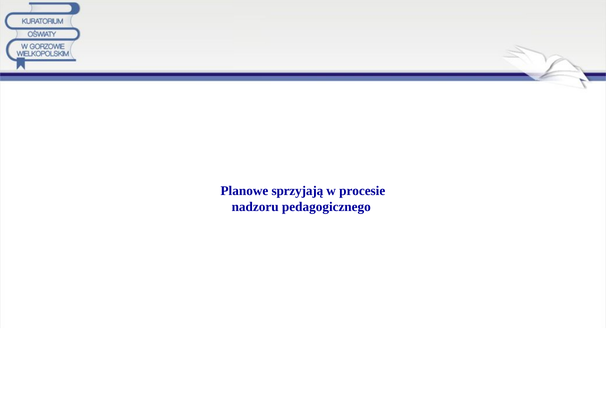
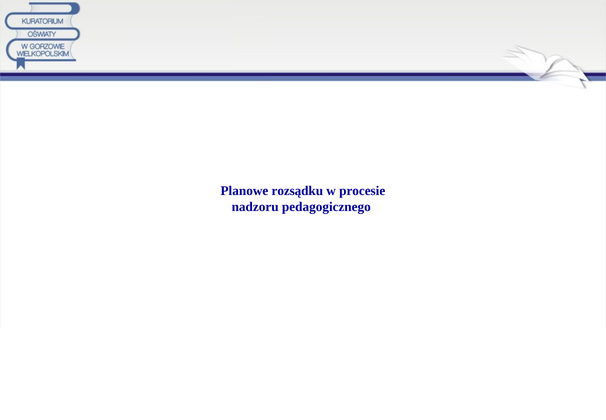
sprzyjają: sprzyjają -> rozsądku (297, 191)
